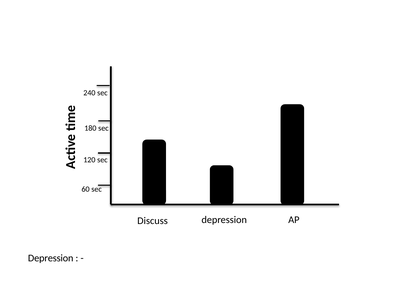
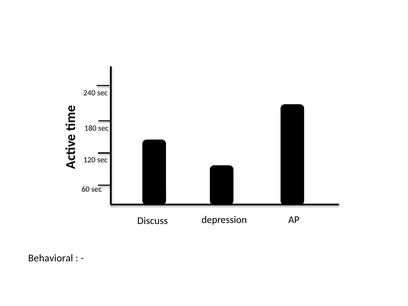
Depression: Depression -> Behavioral (51, 258)
